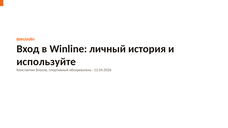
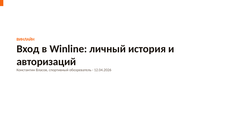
используйте: используйте -> авторизаций (46, 62)
